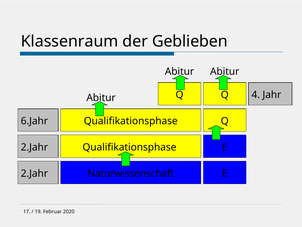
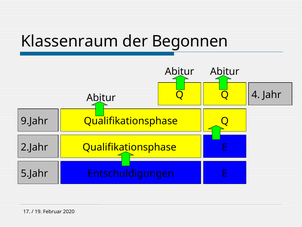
Geblieben: Geblieben -> Begonnen (190, 41)
6.Jahr: 6.Jahr -> 9.Jahr (34, 121)
2.Jahr: 2.Jahr -> 5.Jahr (34, 173)
Naturwissenschaft: Naturwissenschaft -> Entschuldigungen (131, 173)
